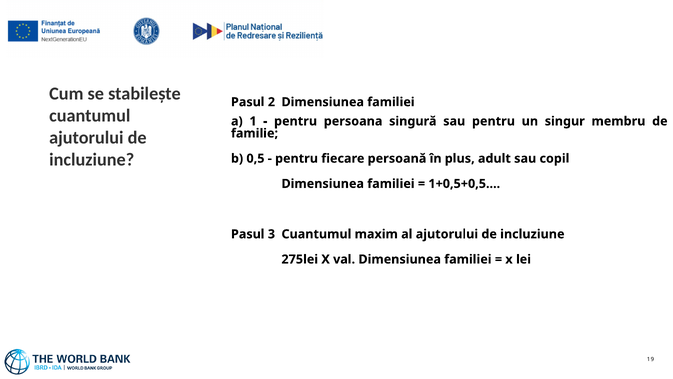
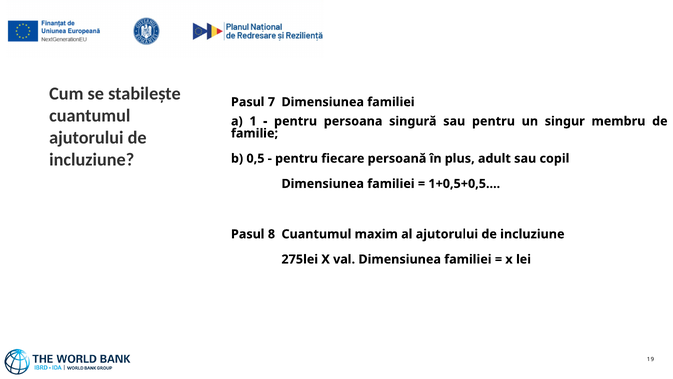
2: 2 -> 7 (271, 102)
3: 3 -> 8 (271, 234)
